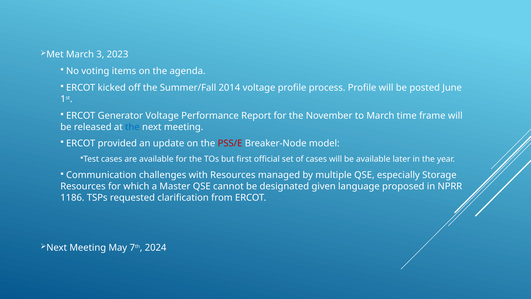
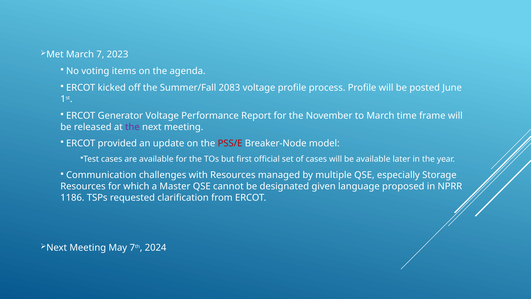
3: 3 -> 7 (100, 54)
2014: 2014 -> 2083 (229, 88)
the colour: blue -> purple (132, 127)
